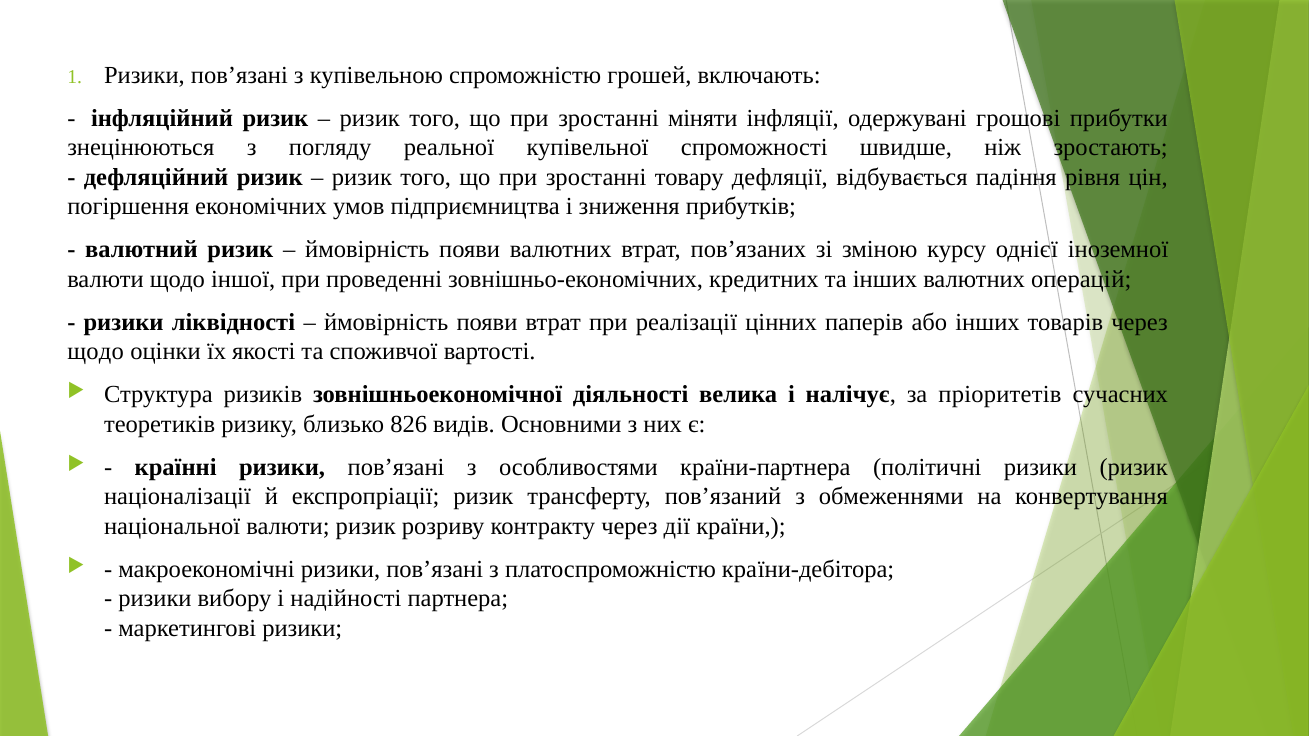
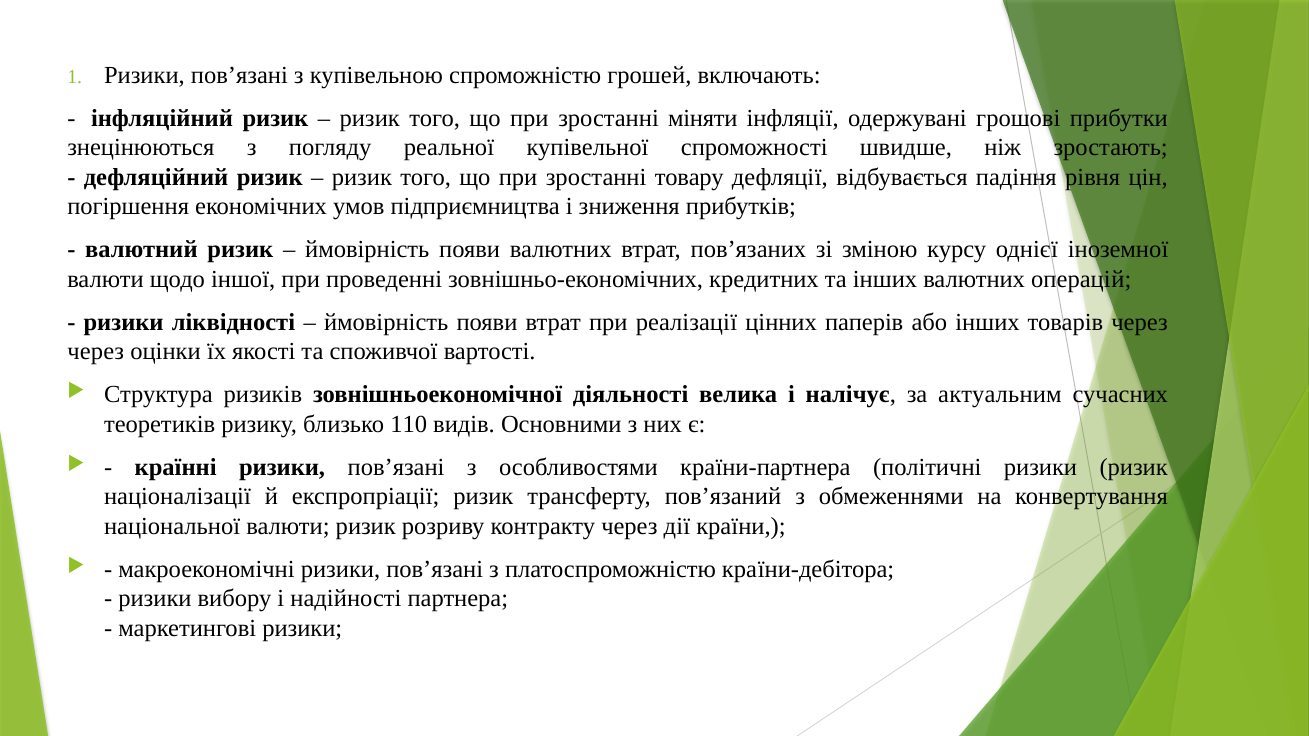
щодо: щодо -> через (96, 352)
пріоритетів: пріоритетів -> актуальним (1000, 395)
826: 826 -> 110 (409, 424)
